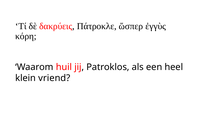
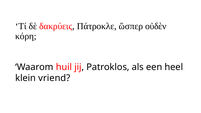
ἐγγὺς: ἐγγὺς -> οὐδὲν (156, 26)
